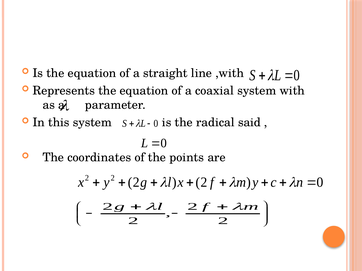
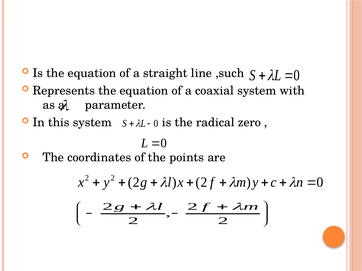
,with: ,with -> ,such (230, 73)
said: said -> zero (249, 123)
